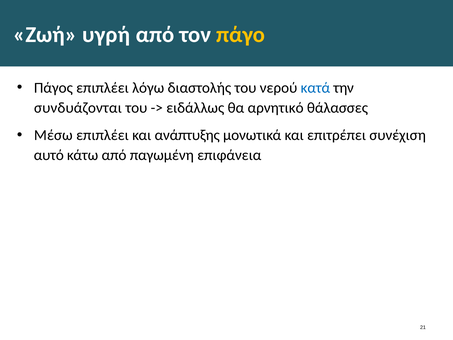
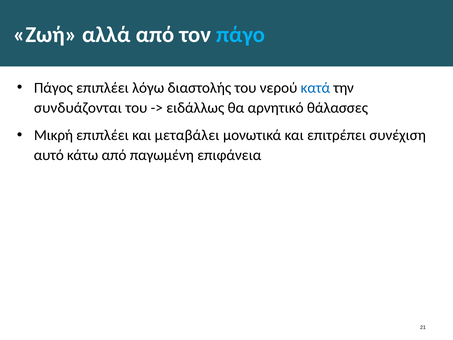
υγρή: υγρή -> αλλά (106, 35)
πάγο colour: yellow -> light blue (241, 35)
Μέσω: Μέσω -> Μικρή (53, 135)
ανάπτυξης: ανάπτυξης -> μεταβάλει (187, 135)
